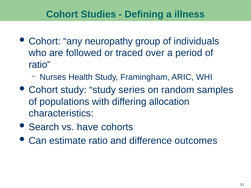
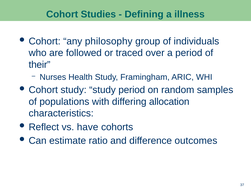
neuropathy: neuropathy -> philosophy (109, 41)
ratio: ratio -> their (40, 65)
study series: series -> period (132, 90)
Search: Search -> Reflect (44, 127)
